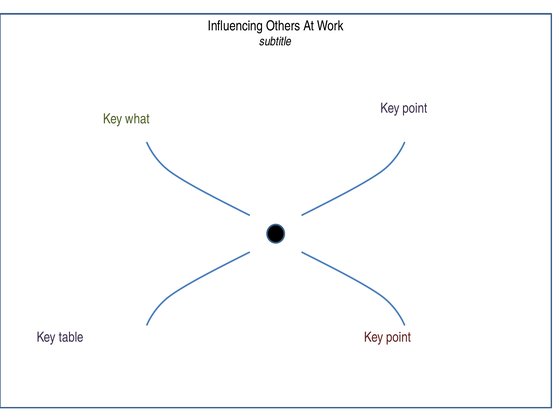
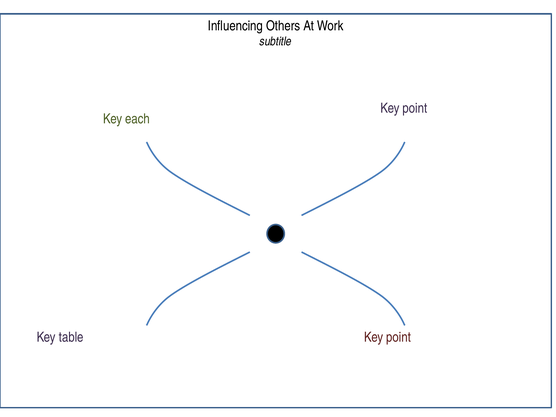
what: what -> each (138, 119)
